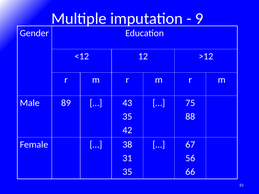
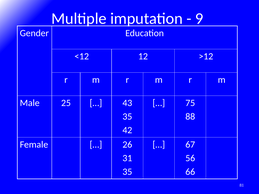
89: 89 -> 25 (66, 103)
38: 38 -> 26 (127, 145)
